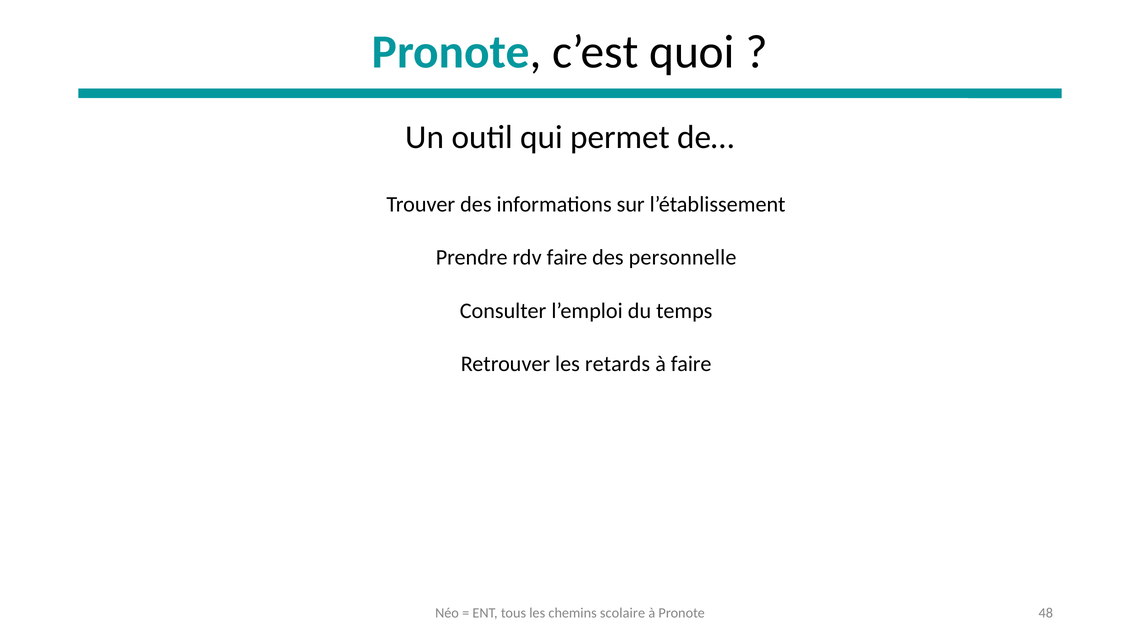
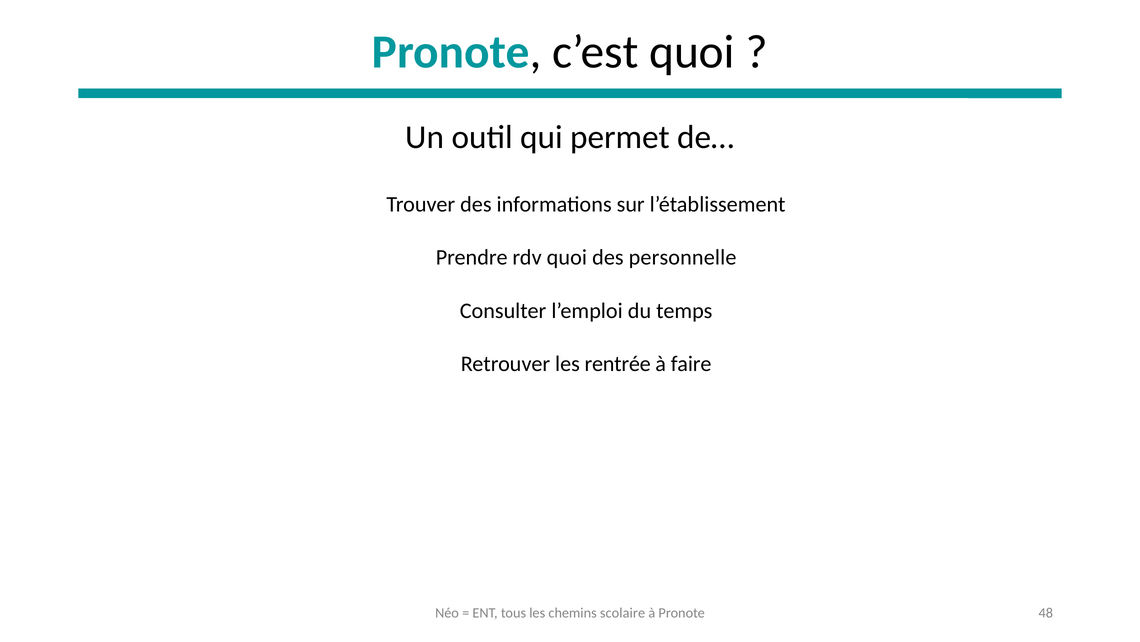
rdv faire: faire -> quoi (567, 257)
retards: retards -> rentrée (618, 364)
